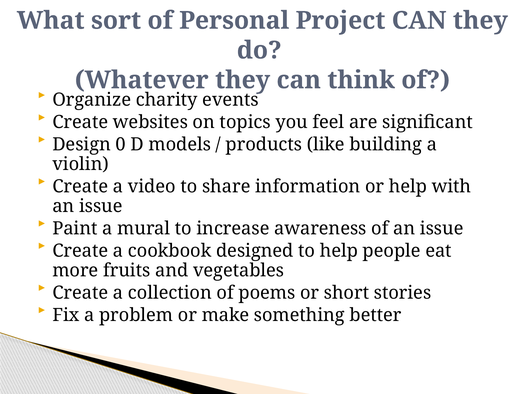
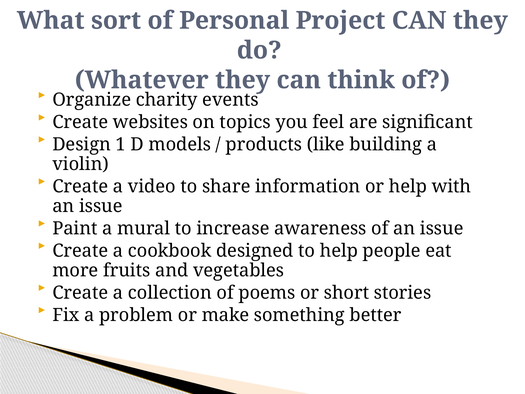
0: 0 -> 1 (121, 144)
